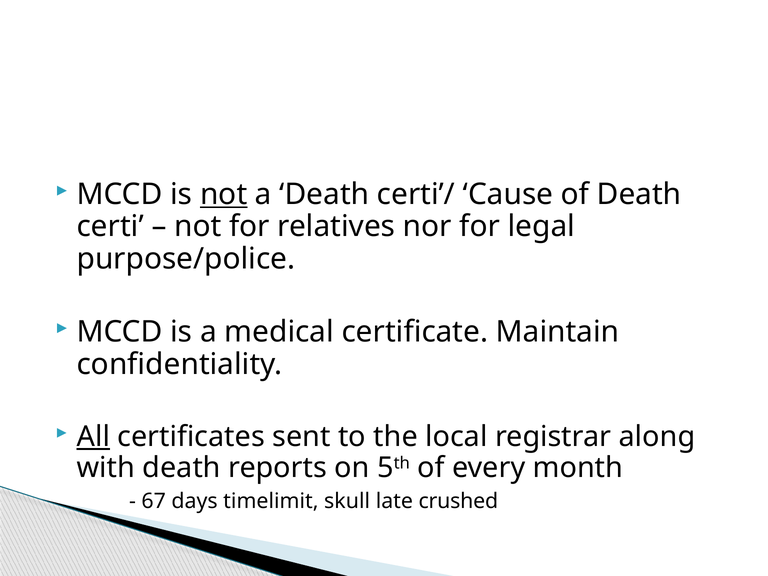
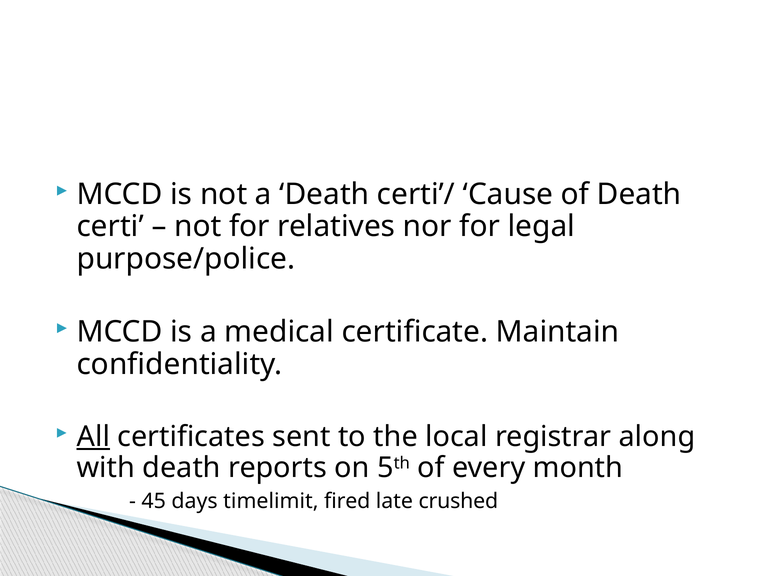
not underline: present -> none (224, 194)
67: 67 -> 45 (154, 501)
skull: skull -> fired (347, 501)
